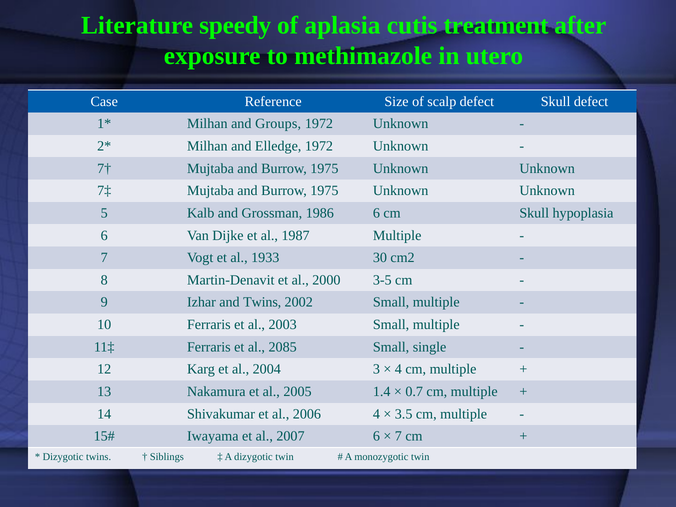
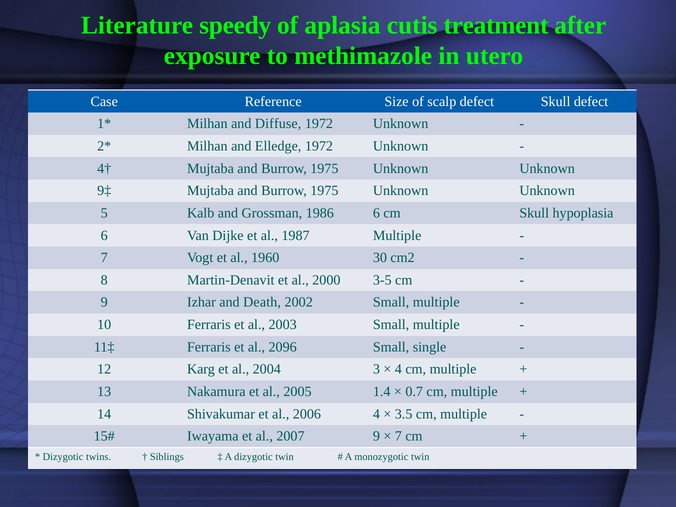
Groups: Groups -> Diffuse (278, 124)
7†: 7† -> 4† (104, 168)
7‡: 7‡ -> 9‡ (104, 191)
1933: 1933 -> 1960 (265, 258)
and Twins: Twins -> Death (262, 302)
2085: 2085 -> 2096 (283, 347)
2007 6: 6 -> 9 (376, 436)
